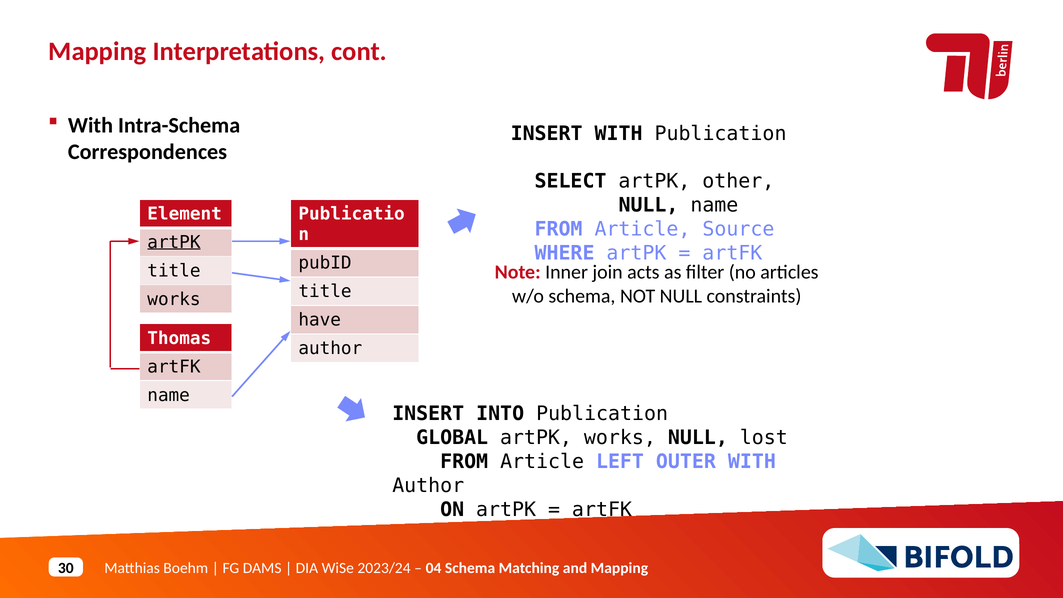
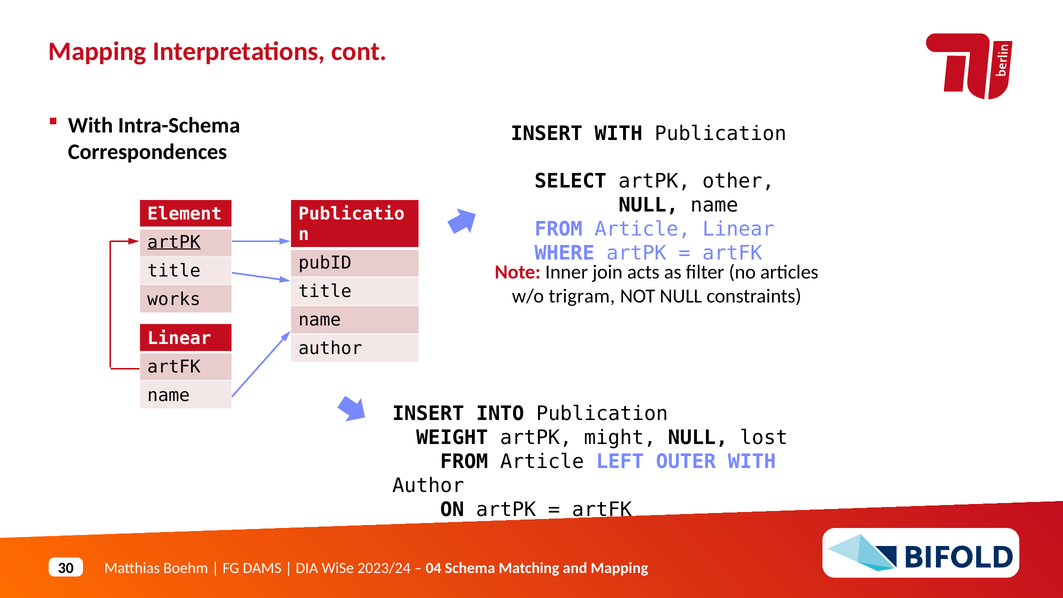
Article Source: Source -> Linear (738, 229)
w/o schema: schema -> trigram (582, 296)
have: have -> name (320, 320)
Thomas: Thomas -> Linear (179, 338)
GLOBAL: GLOBAL -> WEIGHT (452, 438)
artPK works: works -> might (620, 438)
